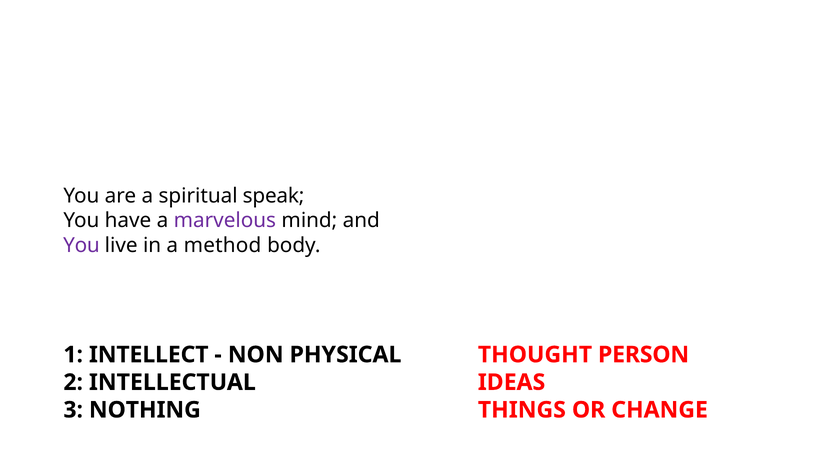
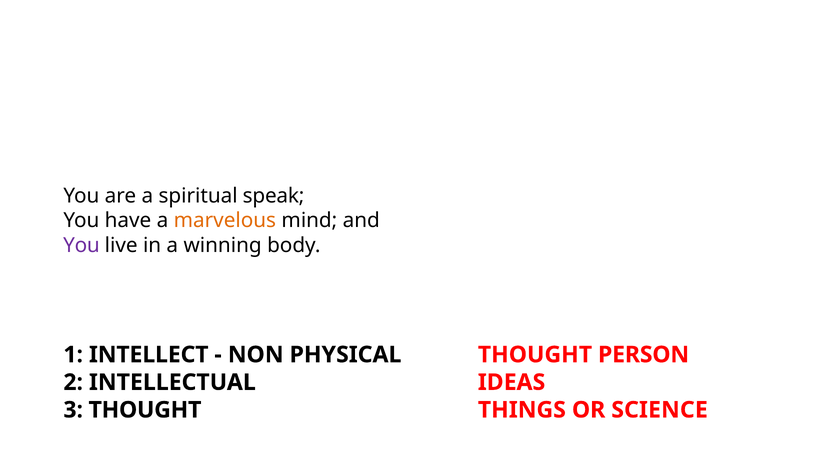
marvelous colour: purple -> orange (225, 221)
method: method -> winning (223, 246)
3 NOTHING: NOTHING -> THOUGHT (145, 410)
CHANGE: CHANGE -> SCIENCE (660, 410)
